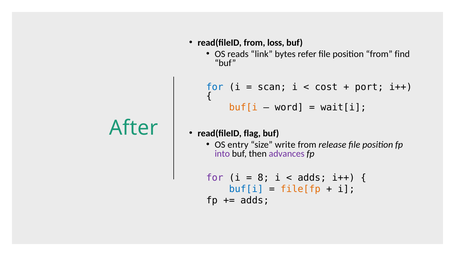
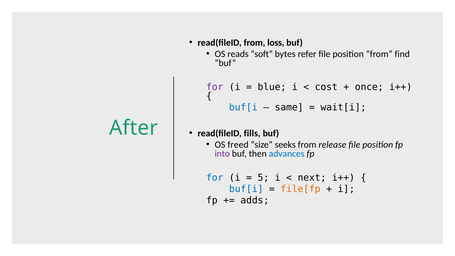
link: link -> soft (262, 54)
for colour: blue -> purple (215, 87)
scan: scan -> blue (272, 87)
port: port -> once (369, 87)
buf[i colour: orange -> blue (243, 107)
word: word -> same (289, 107)
flag: flag -> fills (252, 133)
entry: entry -> freed (238, 145)
write: write -> seeks (285, 145)
advances colour: purple -> blue (287, 154)
for colour: purple -> blue (215, 178)
8: 8 -> 5 (263, 178)
adds: adds -> next (312, 178)
